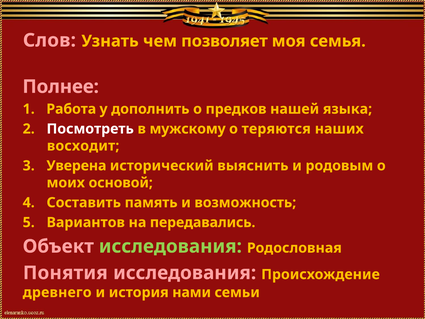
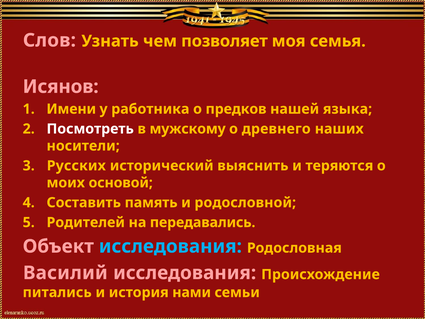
Полнее: Полнее -> Исянов (61, 87)
Работа: Работа -> Имени (71, 109)
дополнить: дополнить -> работника (150, 109)
теряются: теряются -> древнего (276, 129)
восходит: восходит -> носители (83, 146)
Уверена: Уверена -> Русских (76, 166)
родовым: родовым -> теряются (339, 166)
возможность: возможность -> родословной (245, 202)
Вариантов: Вариантов -> Родителей (86, 222)
исследования colour: light green -> light blue (170, 246)
Понятия: Понятия -> Василий (65, 273)
древнего: древнего -> питались (57, 292)
